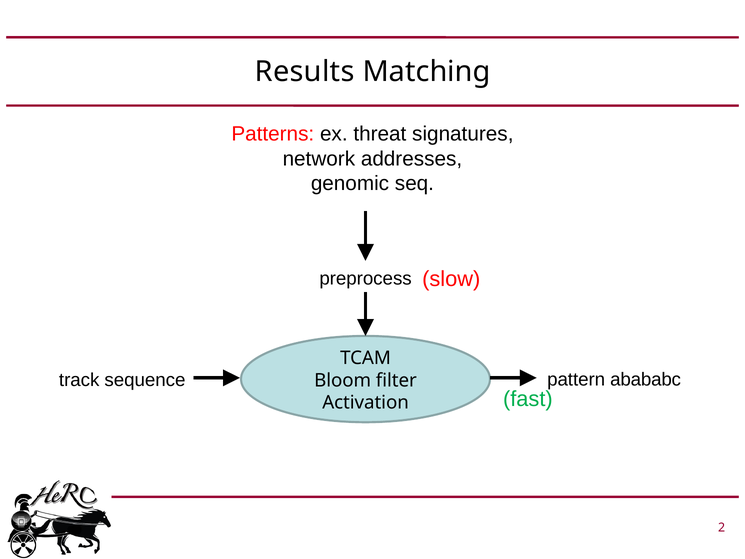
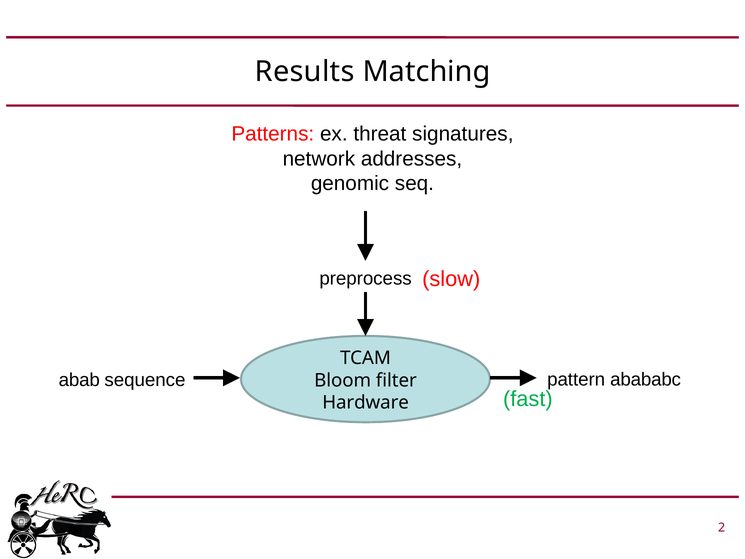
track: track -> abab (79, 380)
Activation: Activation -> Hardware (366, 403)
